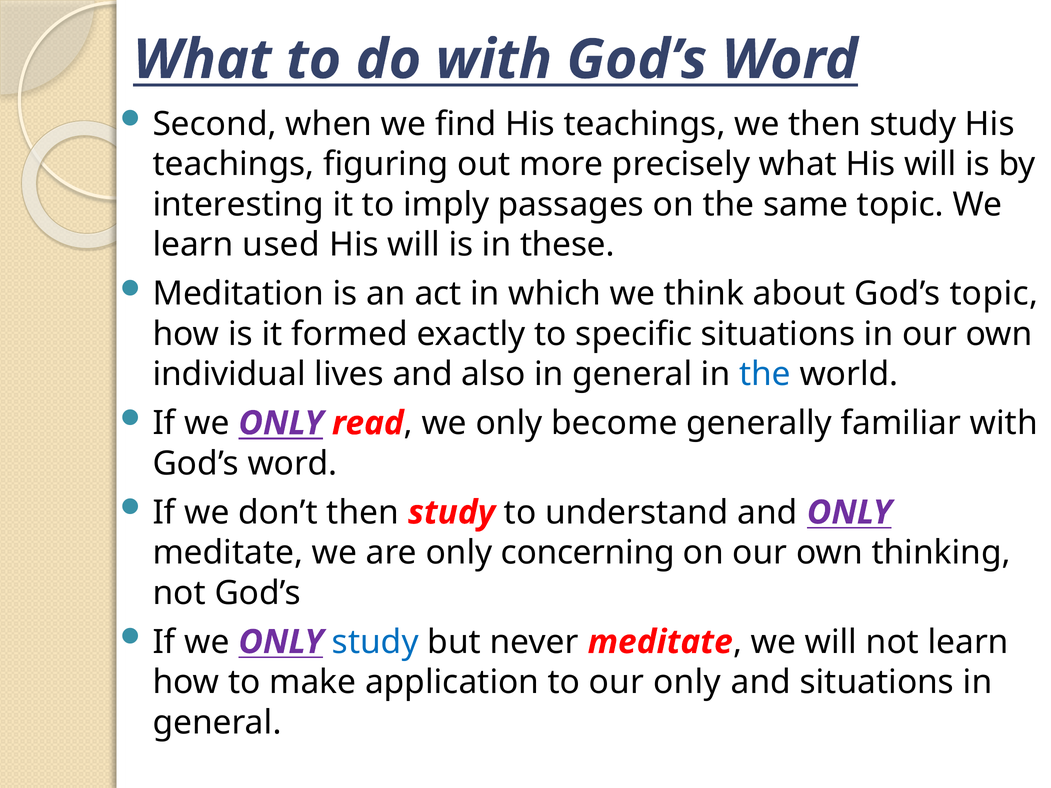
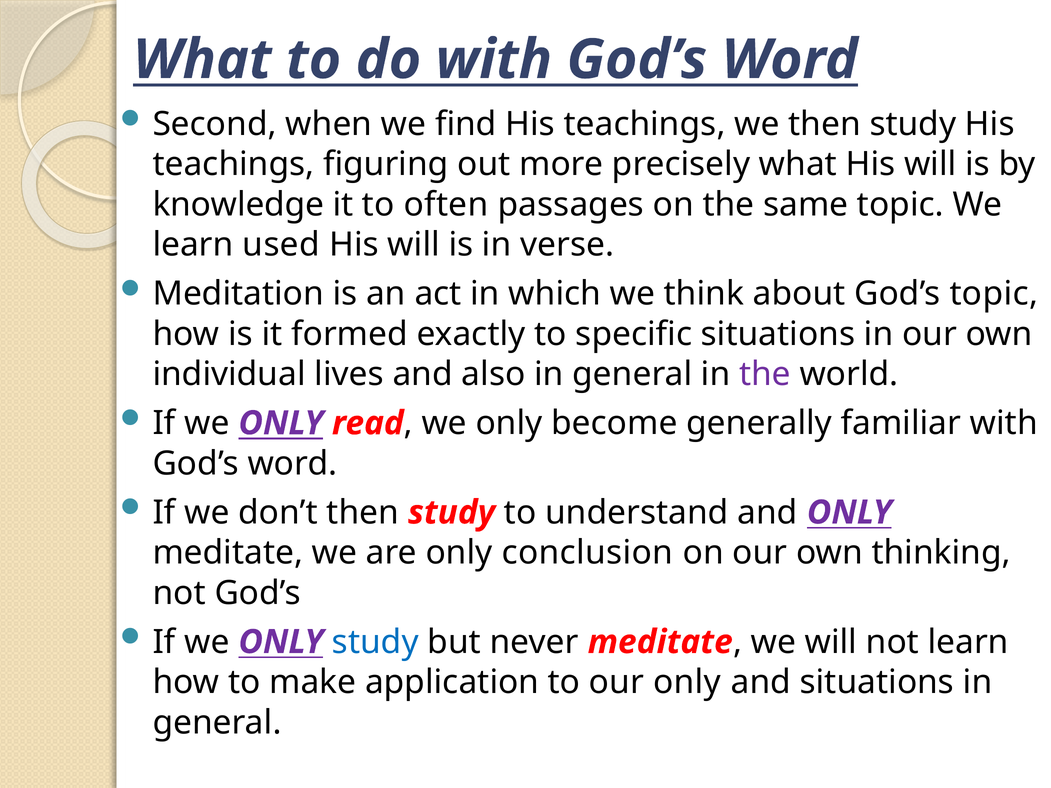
interesting: interesting -> knowledge (238, 205)
imply: imply -> often (446, 205)
these: these -> verse (567, 245)
the colour: blue -> purple (765, 374)
concerning: concerning -> conclusion (587, 553)
